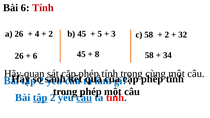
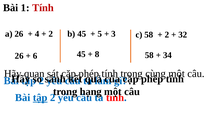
Bài 6: 6 -> 1 (25, 8)
phép: phép -> hạng (91, 92)
cầu underline: present -> none (84, 98)
